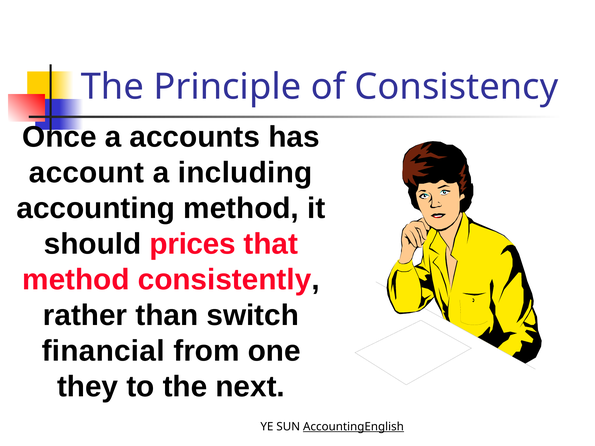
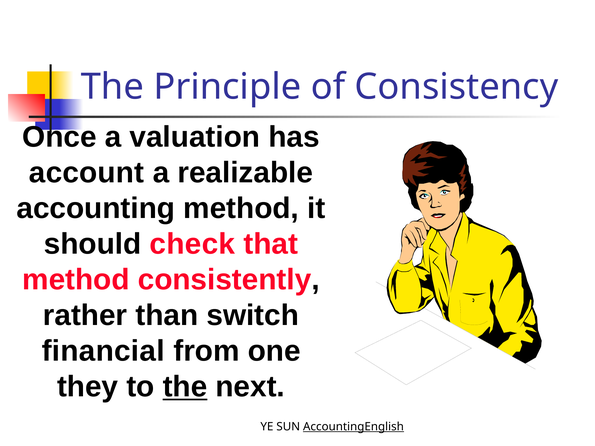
accounts: accounts -> valuation (195, 137)
including: including -> realizable (245, 173)
prices: prices -> check (192, 244)
the underline: none -> present (185, 387)
